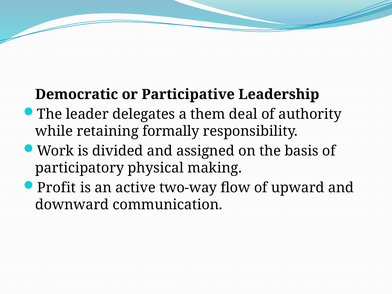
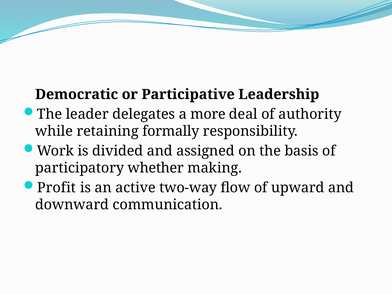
them: them -> more (208, 114)
physical: physical -> whether (156, 168)
